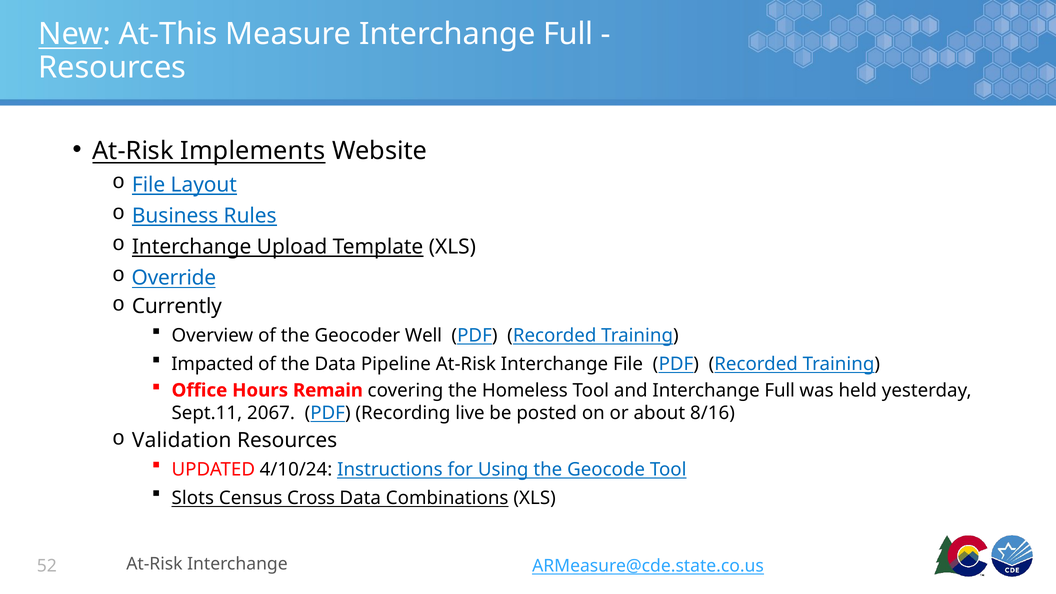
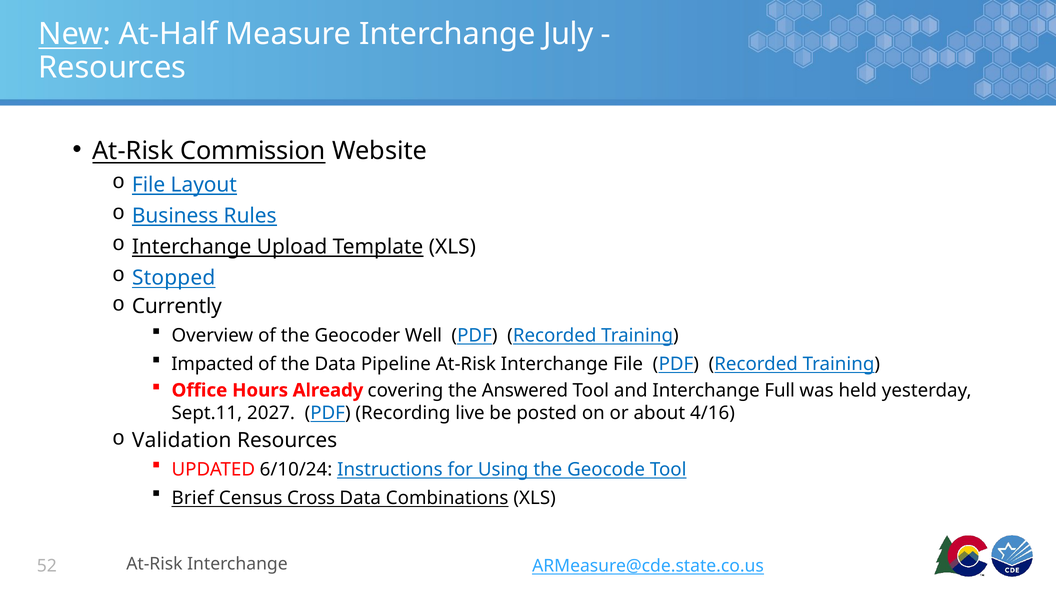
At-This: At-This -> At-Half (168, 34)
Measure Interchange Full: Full -> July (568, 34)
Implements: Implements -> Commission (253, 151)
Override: Override -> Stopped (174, 278)
Remain: Remain -> Already (328, 390)
Homeless: Homeless -> Answered (525, 390)
2067: 2067 -> 2027 (271, 413)
8/16: 8/16 -> 4/16 (712, 413)
4/10/24: 4/10/24 -> 6/10/24 (296, 469)
Slots: Slots -> Brief (193, 498)
